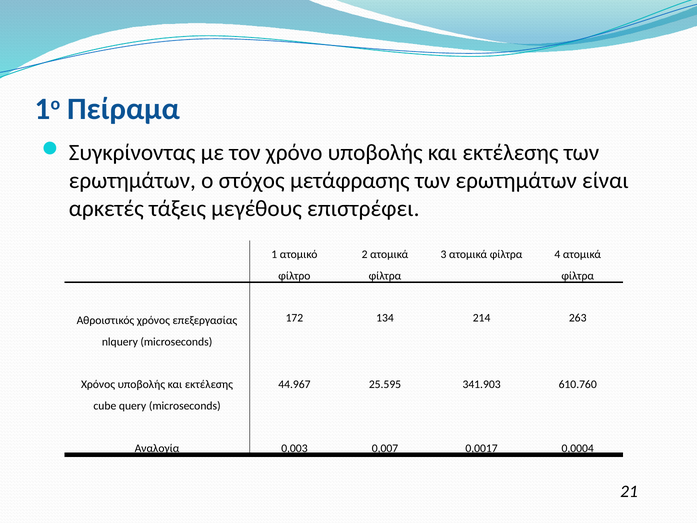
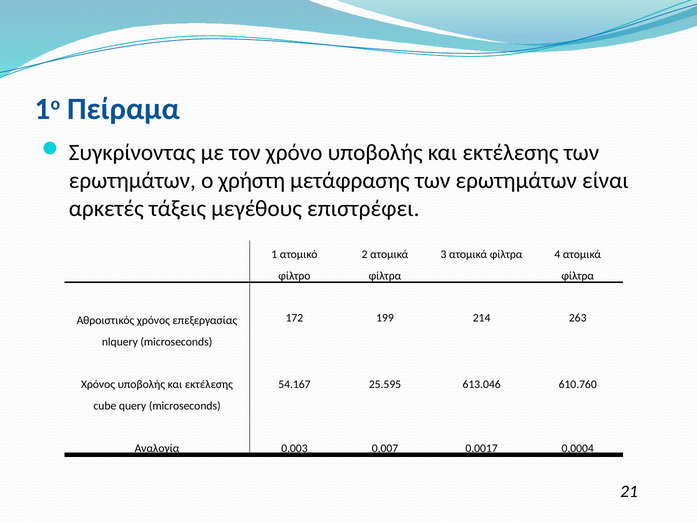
στόχος: στόχος -> χρήστη (252, 180)
134: 134 -> 199 (385, 318)
44.967: 44.967 -> 54.167 (294, 384)
341.903: 341.903 -> 613.046 (482, 384)
